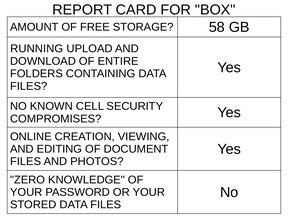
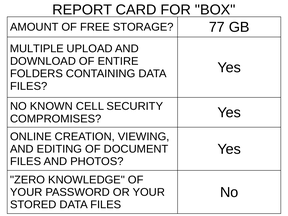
58: 58 -> 77 (217, 27)
RUNNING: RUNNING -> MULTIPLE (37, 49)
